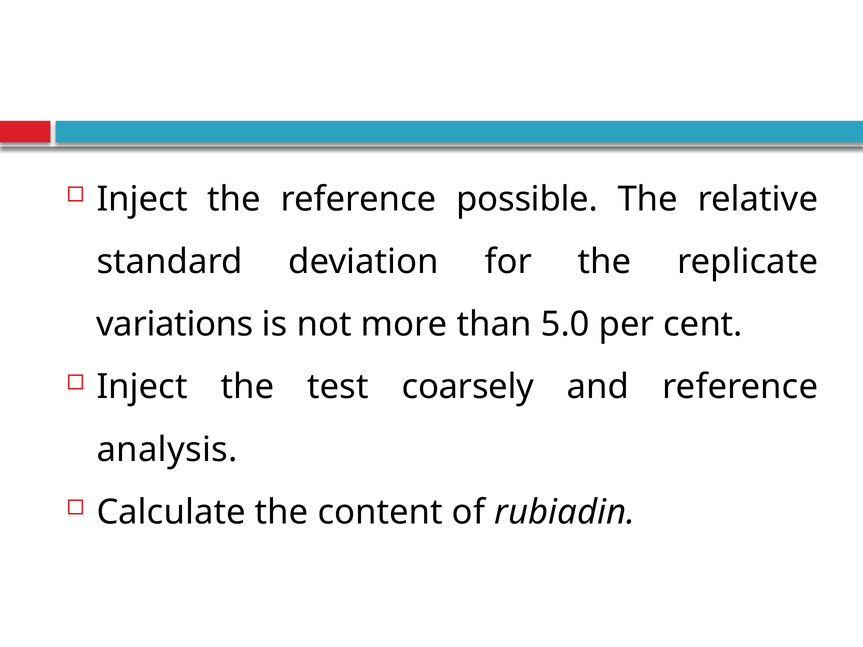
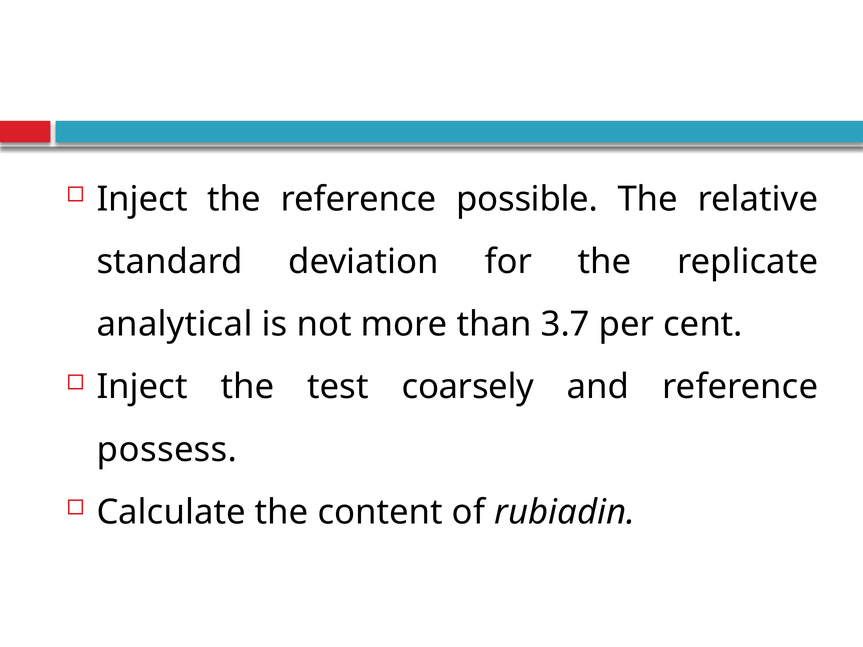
variations: variations -> analytical (175, 325)
5.0: 5.0 -> 3.7 (565, 325)
analysis: analysis -> possess (167, 450)
